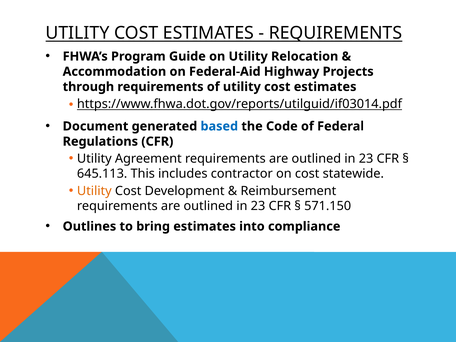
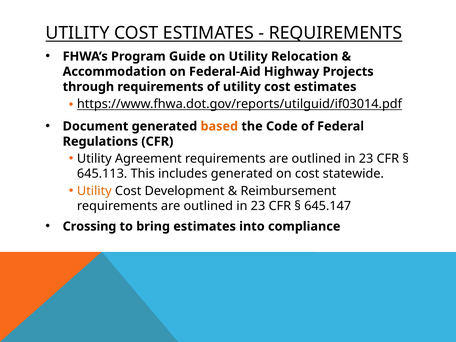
based colour: blue -> orange (219, 126)
includes contractor: contractor -> generated (242, 174)
571.150: 571.150 -> 645.147 (328, 206)
Outlines: Outlines -> Crossing (90, 226)
